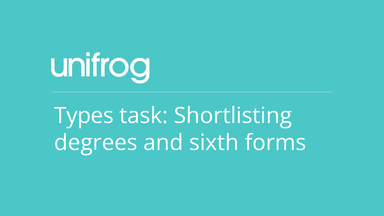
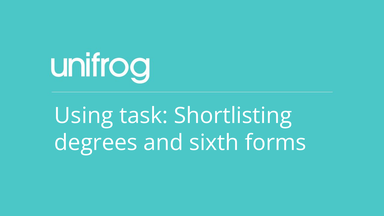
Types: Types -> Using (84, 116)
